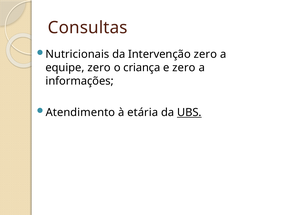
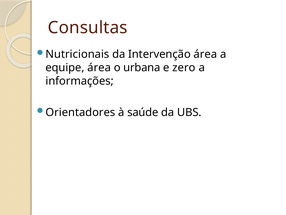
Intervenção zero: zero -> área (205, 54)
equipe zero: zero -> área (99, 67)
criança: criança -> urbana (142, 67)
Atendimento: Atendimento -> Orientadores (80, 112)
etária: etária -> saúde (143, 112)
UBS underline: present -> none (189, 112)
